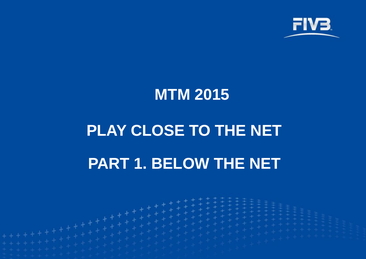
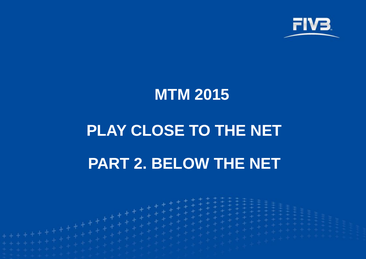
1: 1 -> 2 (140, 164)
